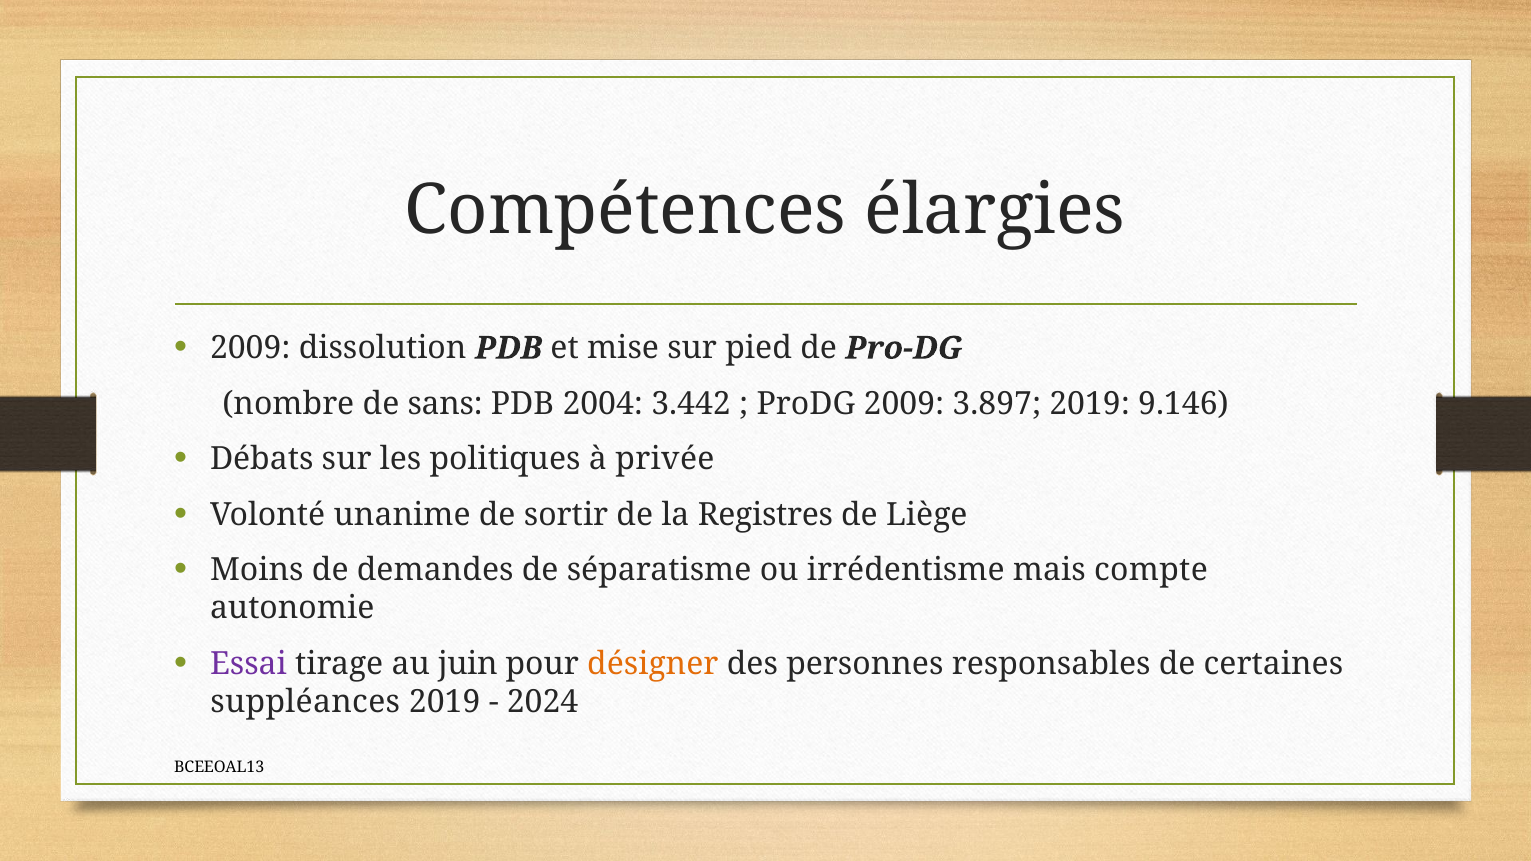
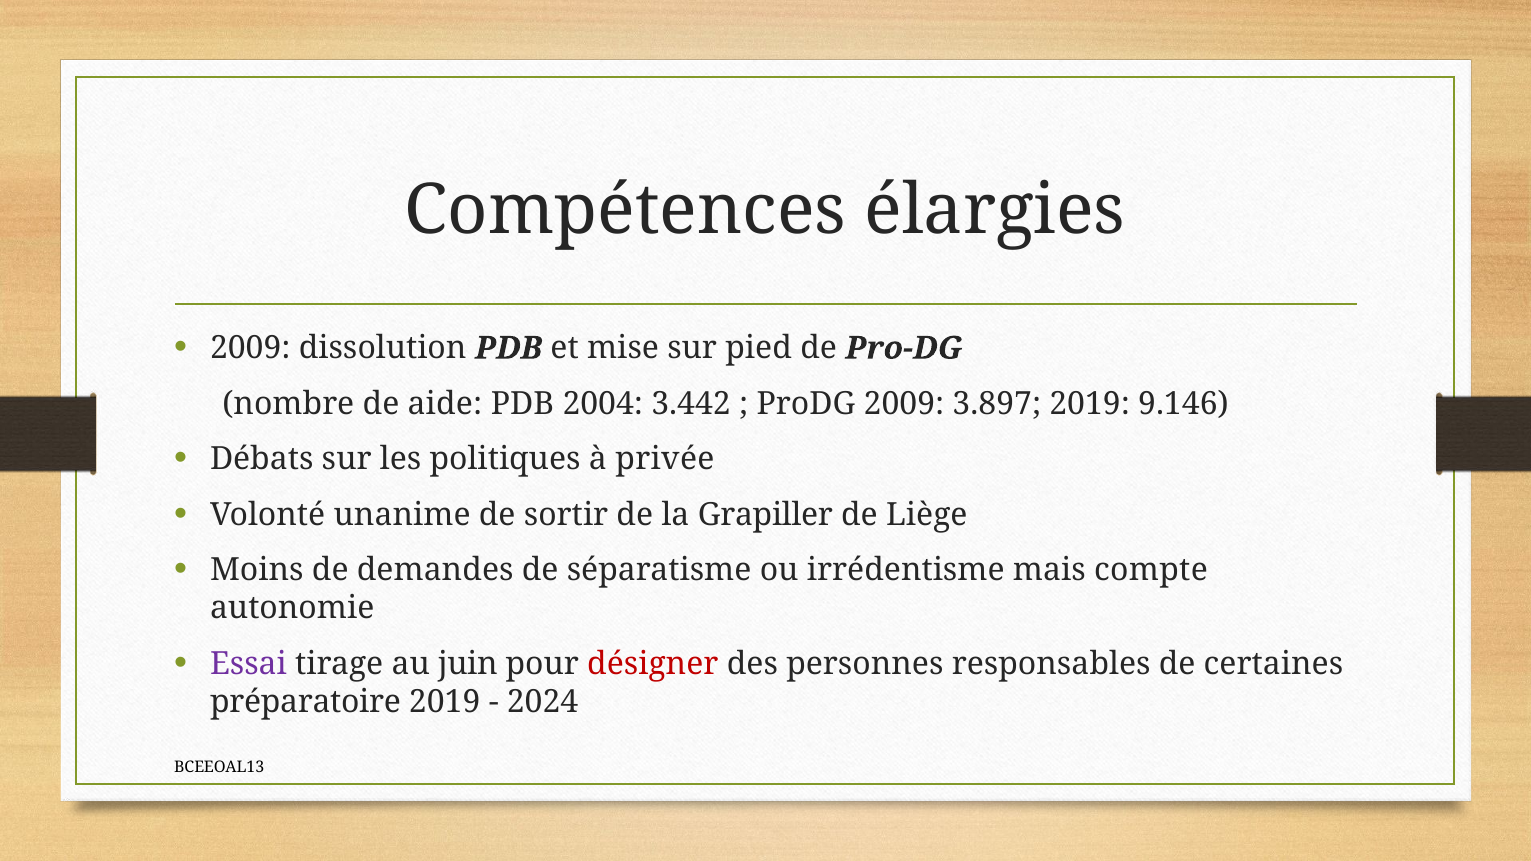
sans: sans -> aide (445, 404)
Registres: Registres -> Grapiller (765, 515)
désigner colour: orange -> red (653, 664)
suppléances: suppléances -> préparatoire (305, 702)
